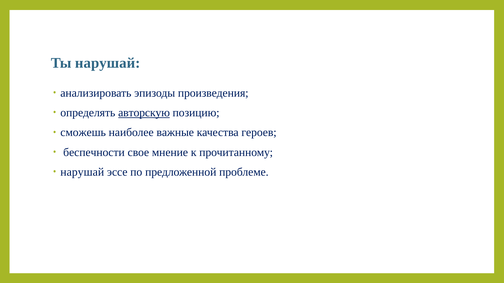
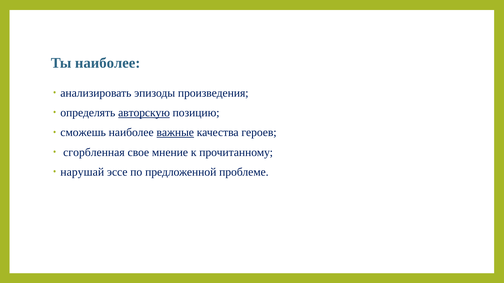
Ты нарушай: нарушай -> наиболее (108, 63)
важные underline: none -> present (175, 133)
беспечности: беспечности -> сгорбленная (94, 152)
